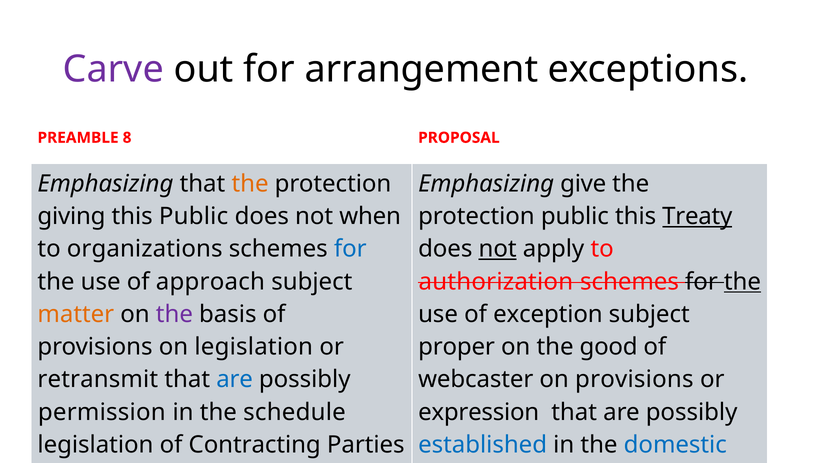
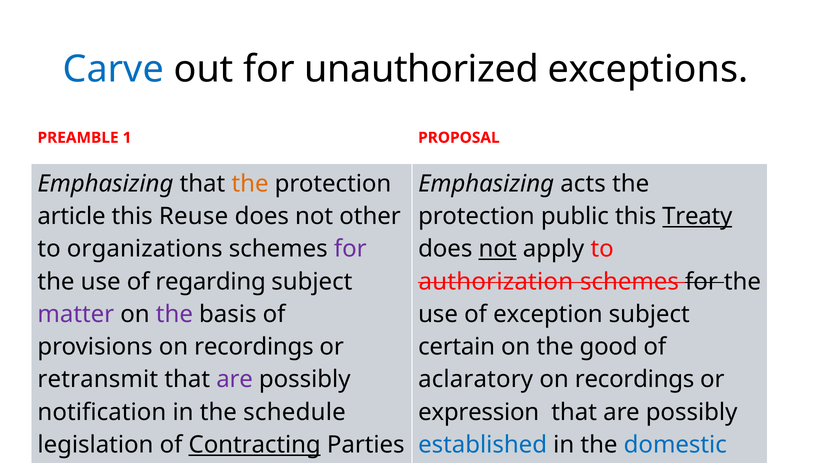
Carve colour: purple -> blue (113, 69)
arrangement: arrangement -> unauthorized (422, 69)
8: 8 -> 1 (127, 138)
give: give -> acts (583, 184)
giving: giving -> article (72, 217)
this Public: Public -> Reuse (194, 217)
when: when -> other (370, 217)
for colour: blue -> purple (350, 249)
approach: approach -> regarding (211, 282)
the underline: present -> none (742, 282)
matter colour: orange -> purple (76, 315)
provisions on legislation: legislation -> recordings (254, 347)
proper: proper -> certain (457, 347)
are colour: blue -> purple (235, 380)
webcaster: webcaster -> aclaratory (476, 380)
provisions: provisions -> recordings (635, 380)
permission: permission -> notification (102, 413)
Contracting underline: none -> present (255, 445)
